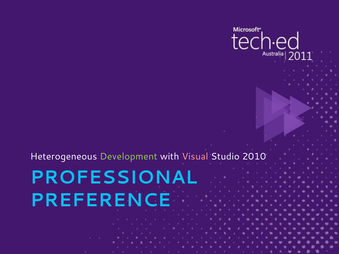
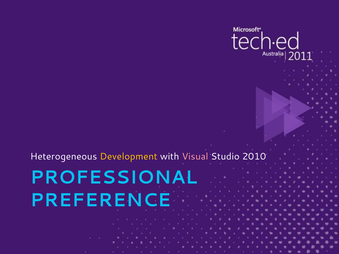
Development colour: light green -> yellow (129, 157)
